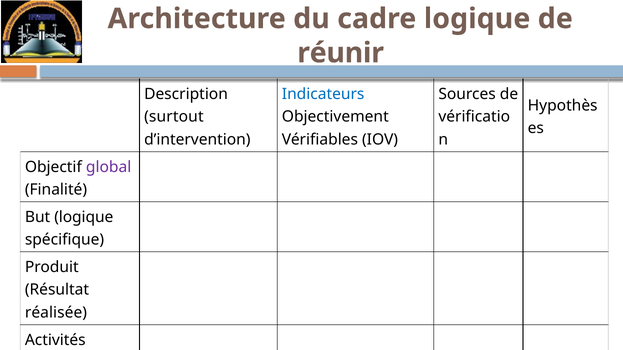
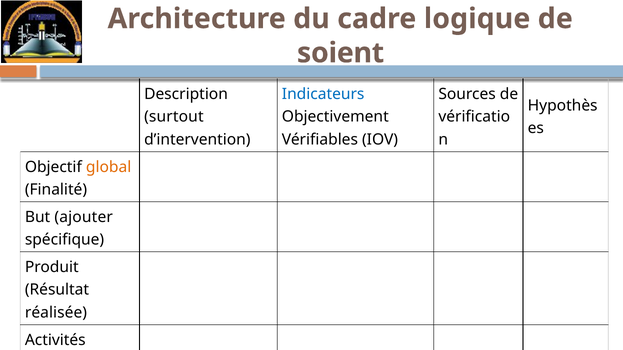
réunir: réunir -> soient (341, 53)
global colour: purple -> orange (109, 167)
But logique: logique -> ajouter (84, 217)
